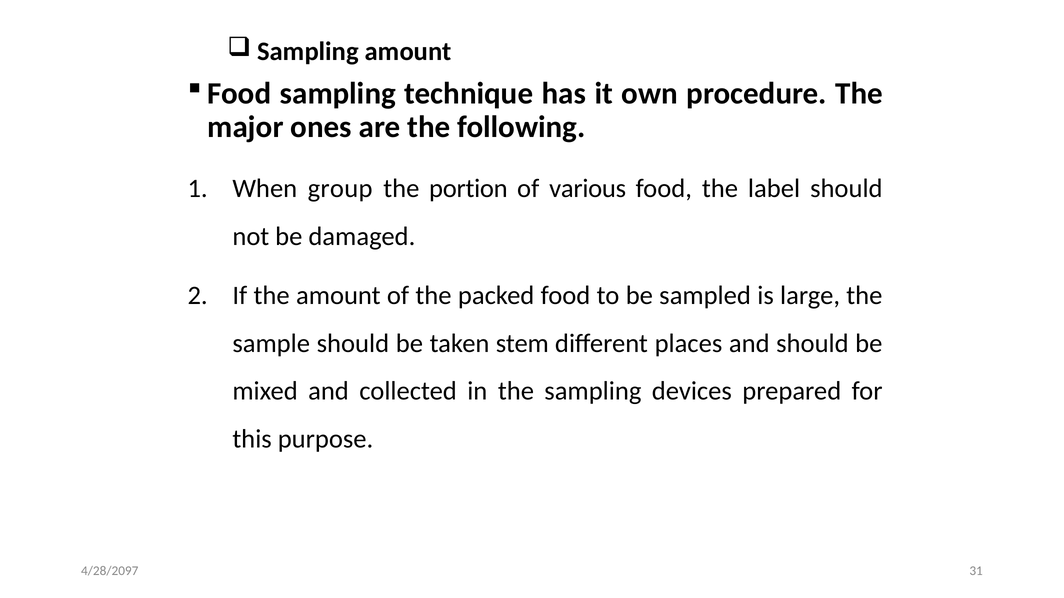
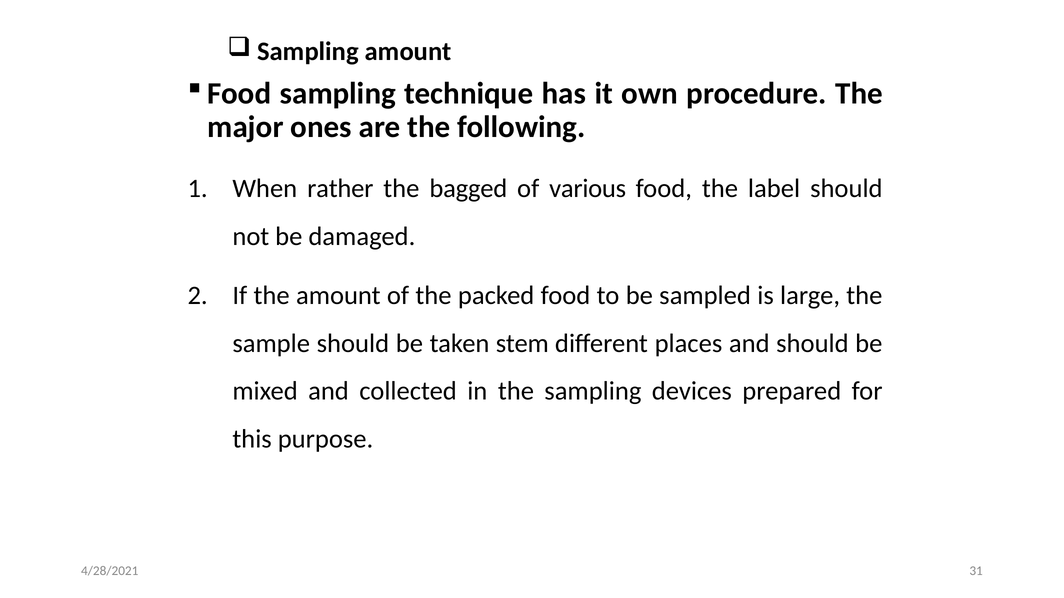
group: group -> rather (340, 189)
portion: portion -> bagged (468, 189)
4/28/2097: 4/28/2097 -> 4/28/2021 (110, 572)
